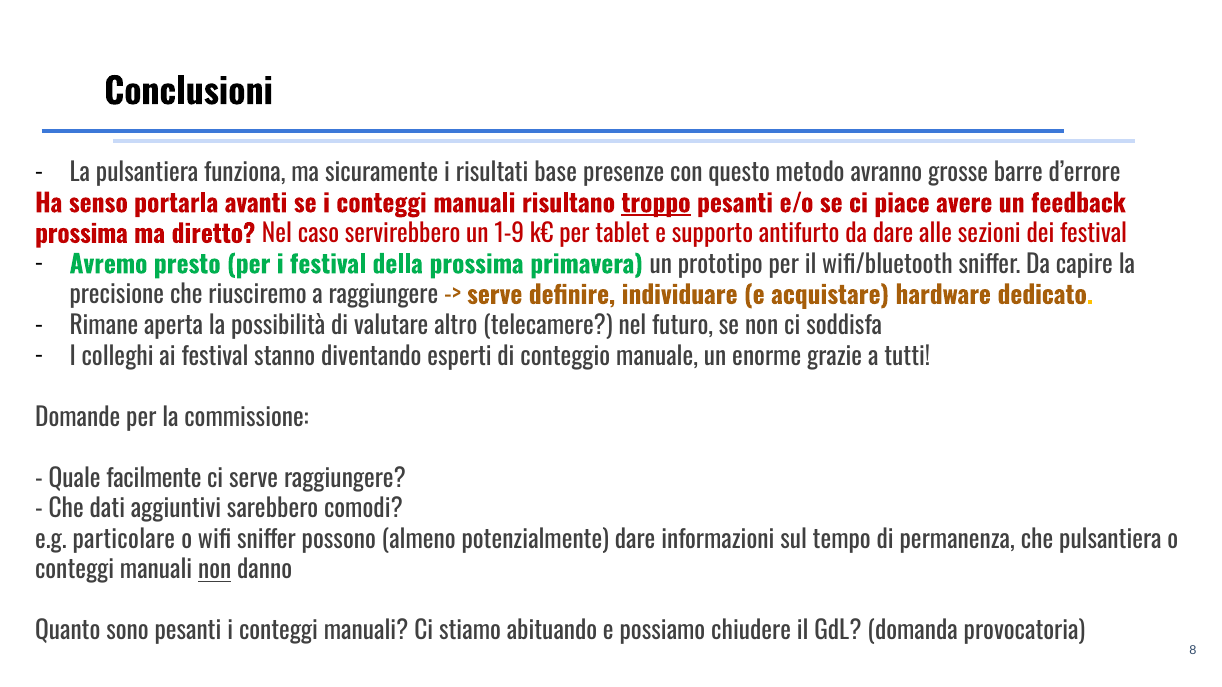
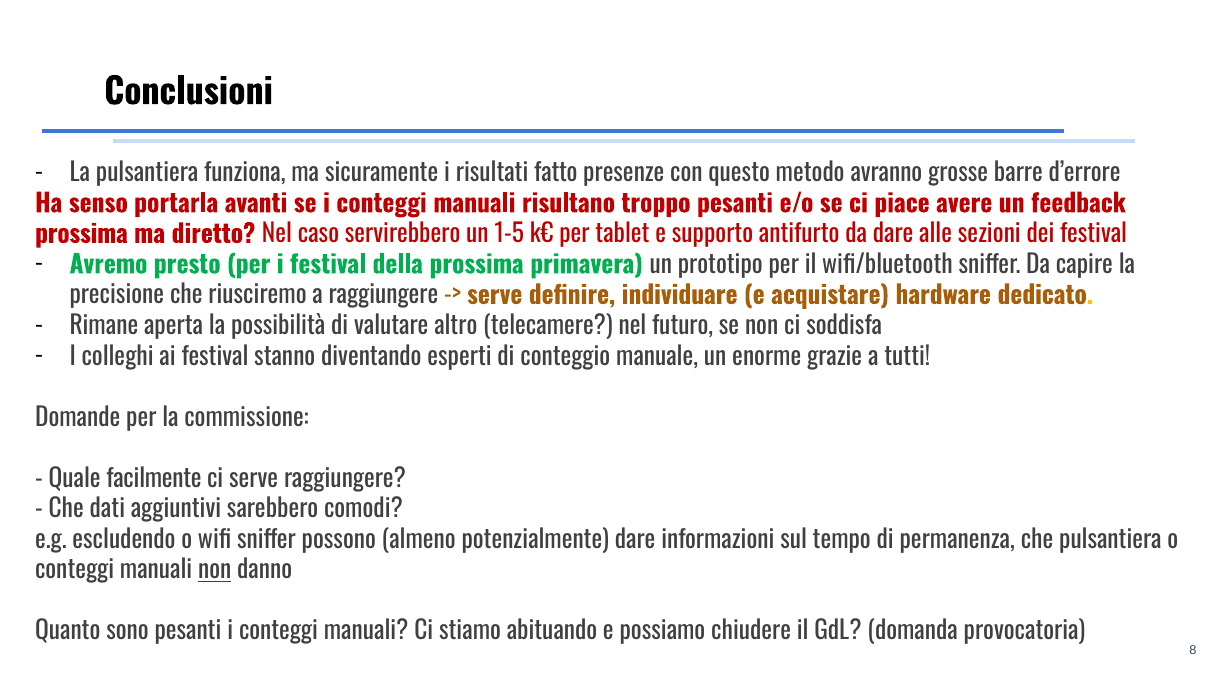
base: base -> fatto (556, 173)
troppo underline: present -> none (656, 204)
1-9: 1-9 -> 1-5 (509, 235)
particolare: particolare -> escludendo (124, 540)
